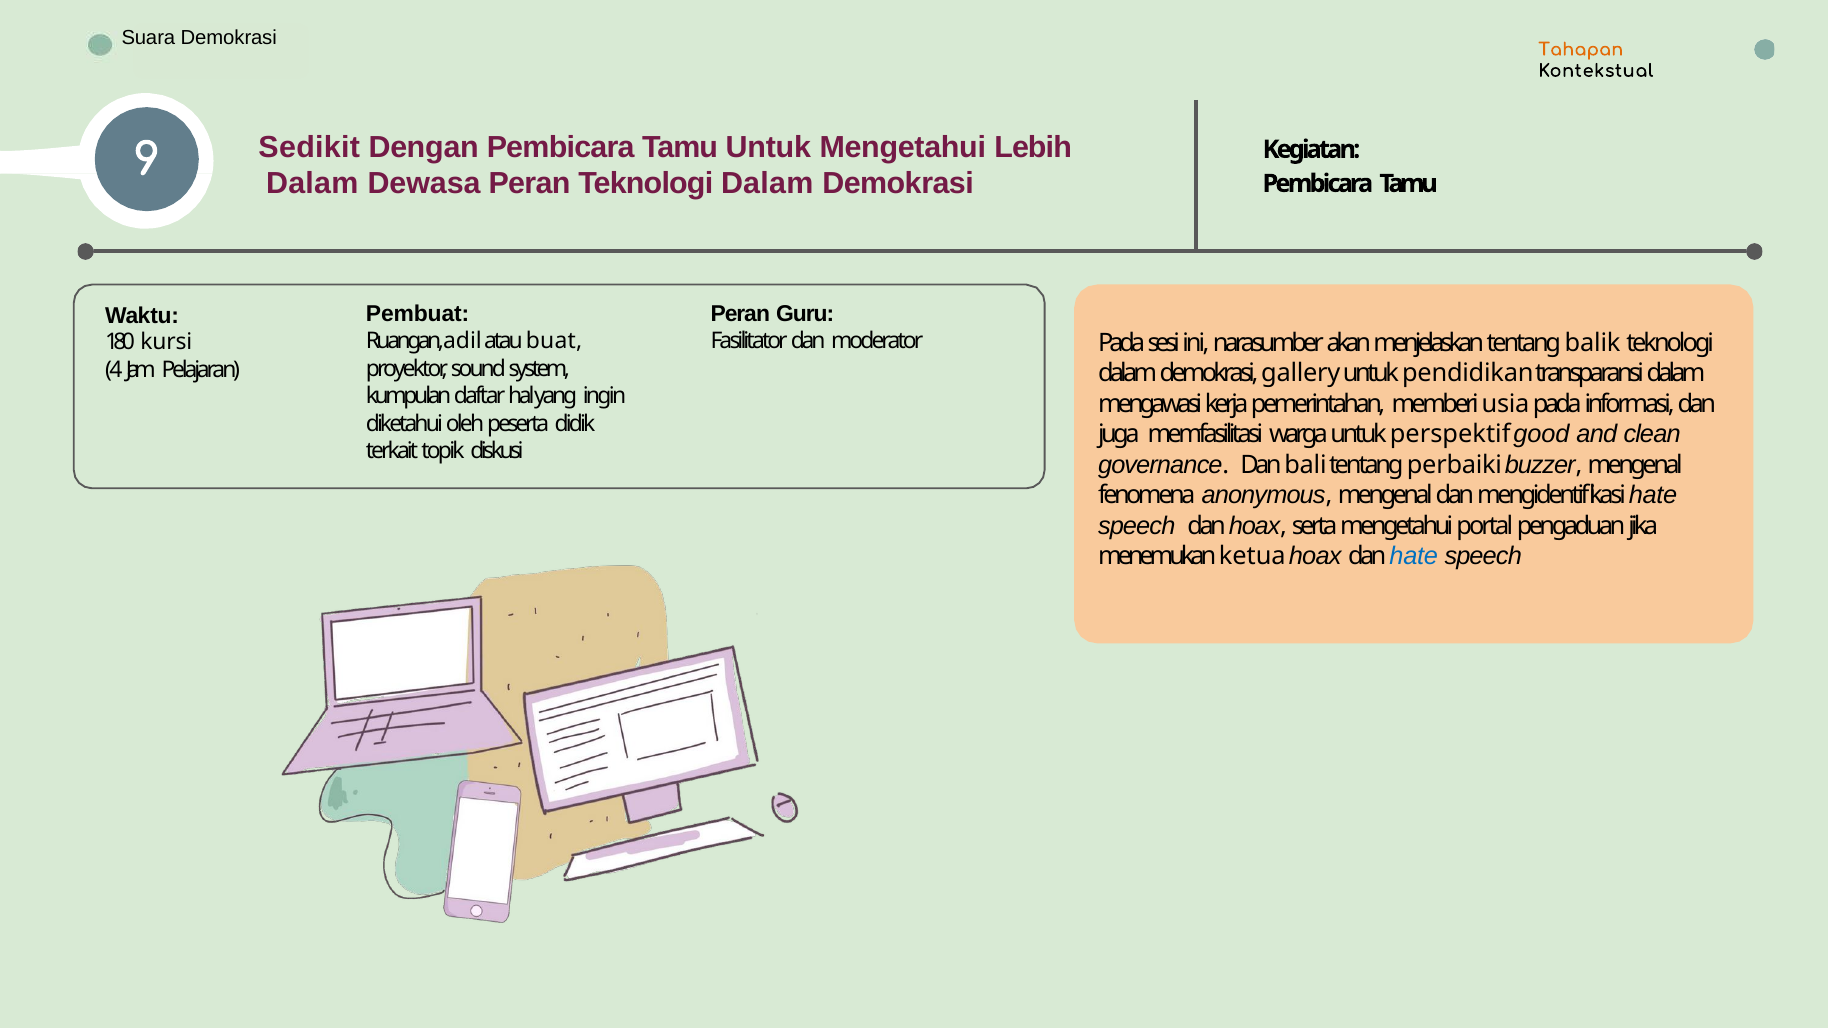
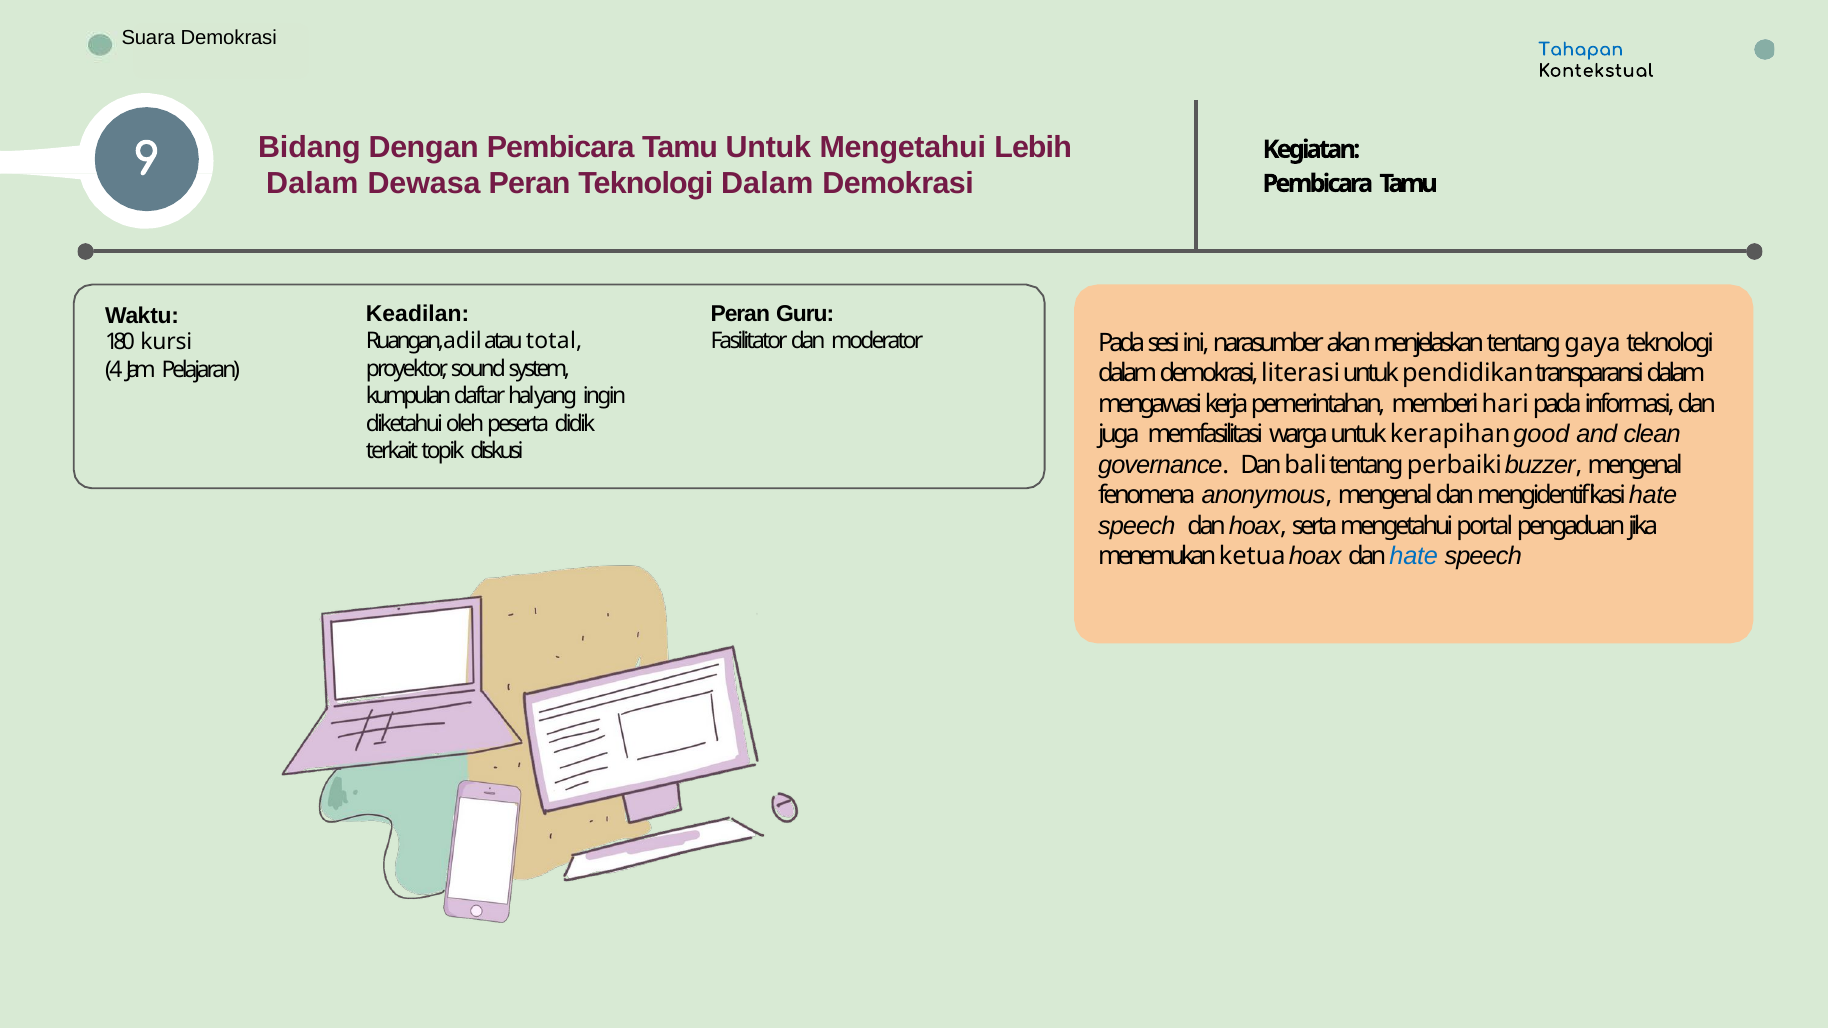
Tahapan colour: orange -> blue (1581, 50)
Sedikit: Sedikit -> Bidang (309, 148)
Pembuat: Pembuat -> Keadilan (418, 314)
buat: buat -> total (554, 341)
balik: balik -> gaya (1593, 343)
gallery: gallery -> literasi (1301, 374)
usia: usia -> hari (1505, 404)
perspektif: perspektif -> kerapihan (1450, 435)
